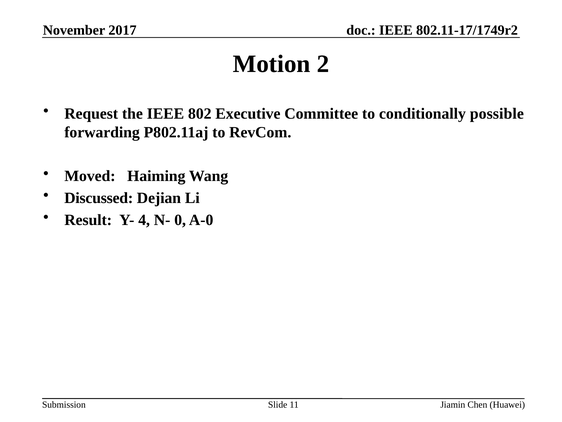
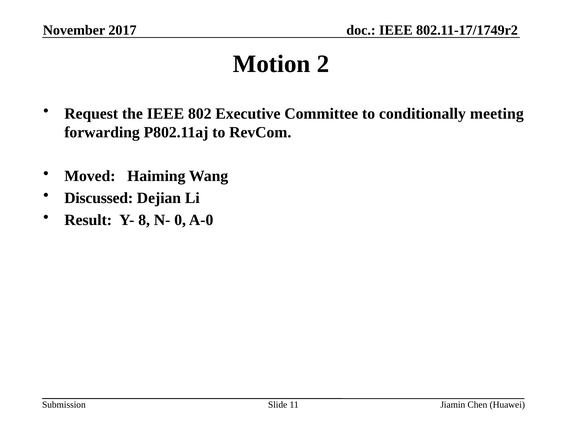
possible: possible -> meeting (497, 113)
4: 4 -> 8 (144, 220)
